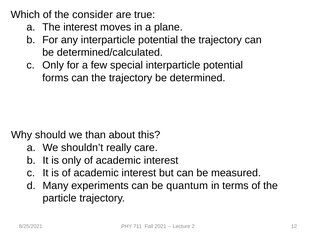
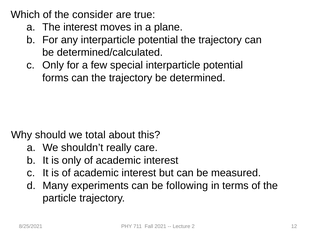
than: than -> total (95, 135)
quantum: quantum -> following (187, 186)
